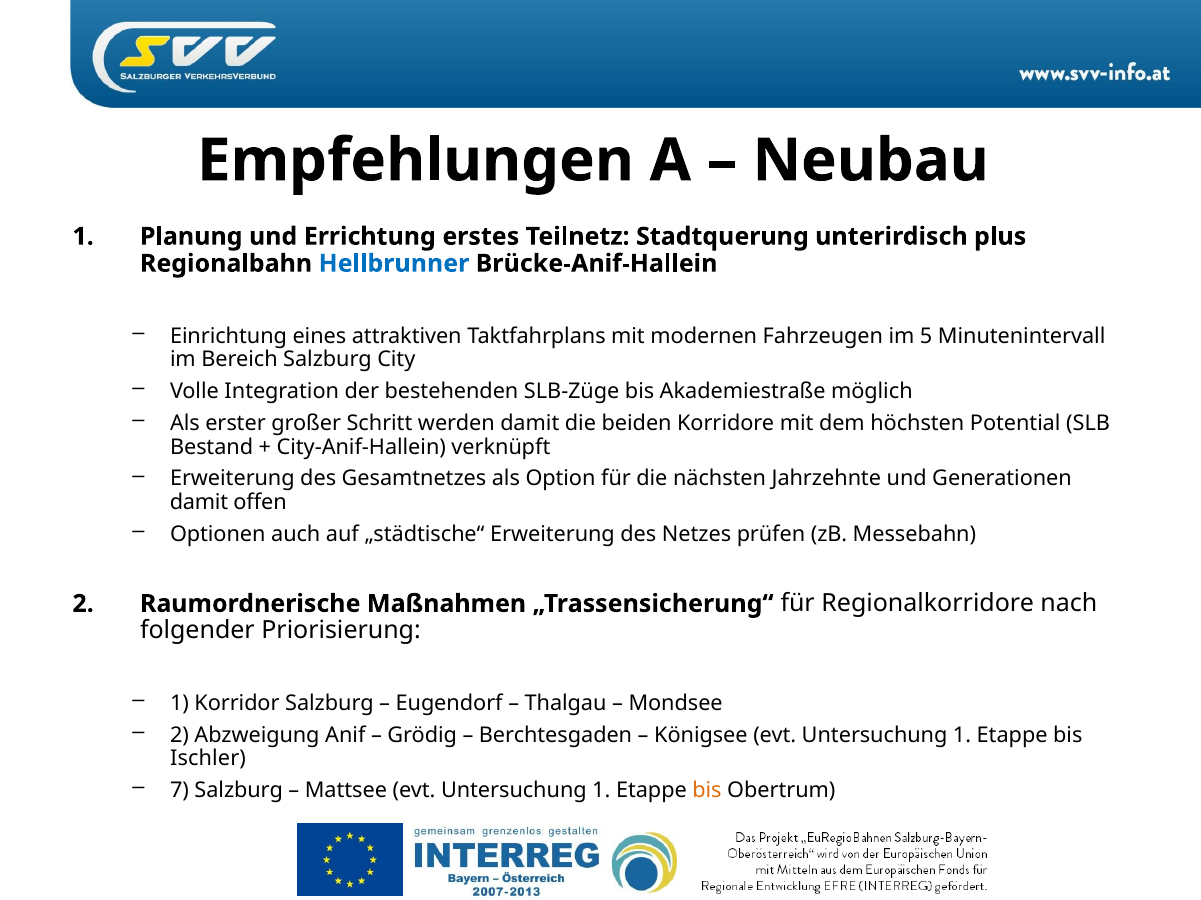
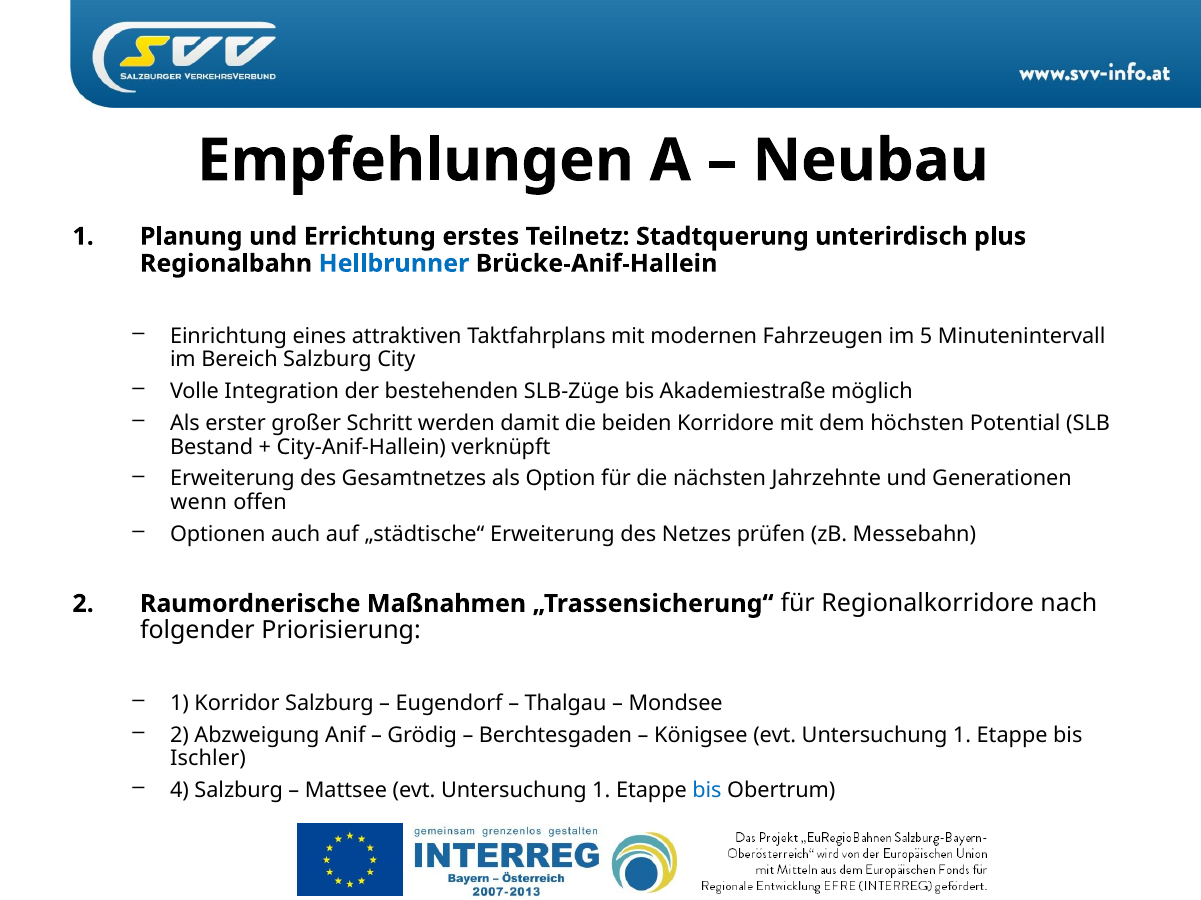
damit: damit -> wenn (199, 503)
7: 7 -> 4 (179, 791)
bis colour: orange -> blue (707, 791)
